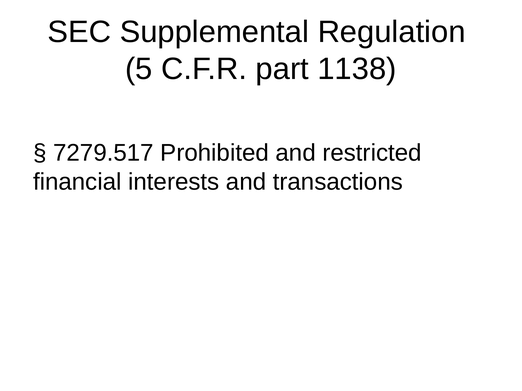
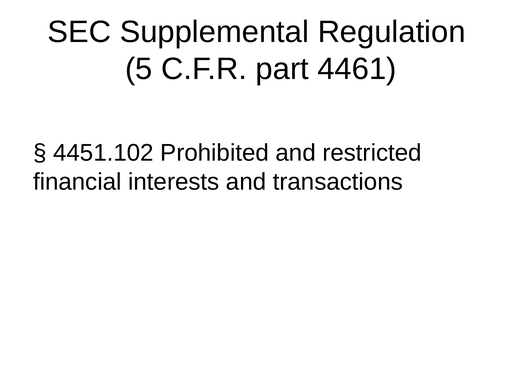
1138: 1138 -> 4461 (357, 69)
7279.517: 7279.517 -> 4451.102 (103, 153)
